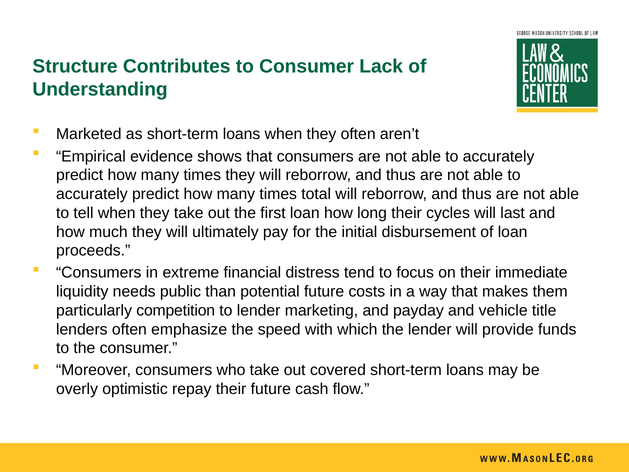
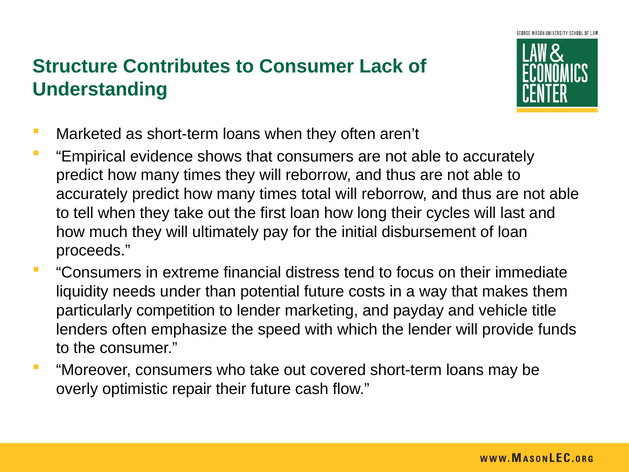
public: public -> under (180, 291)
repay: repay -> repair (192, 389)
